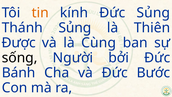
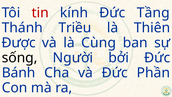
tin colour: orange -> red (40, 13)
Đức Sủng: Sủng -> Tầng (153, 13)
Thánh Sủng: Sủng -> Triều (75, 28)
Bước: Bước -> Phần (153, 73)
